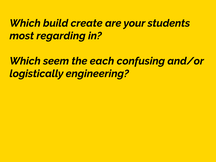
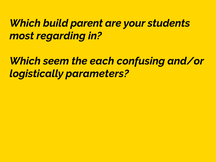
create: create -> parent (87, 23)
engineering: engineering -> parameters (97, 74)
